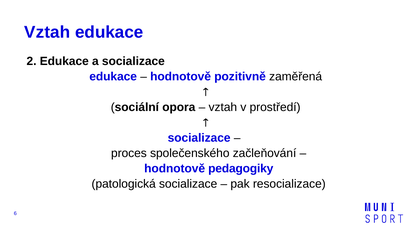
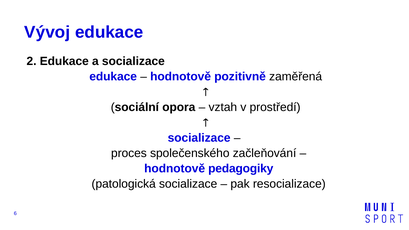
Vztah: Vztah -> Vývoj (47, 32)
